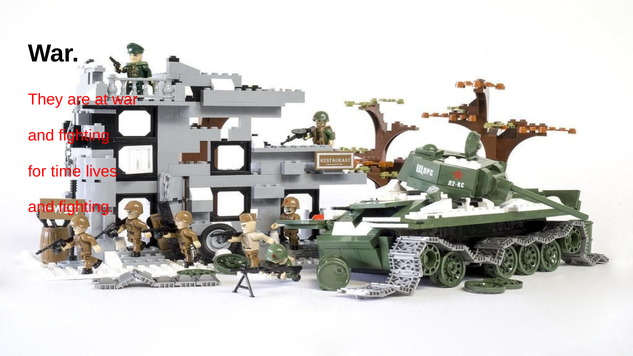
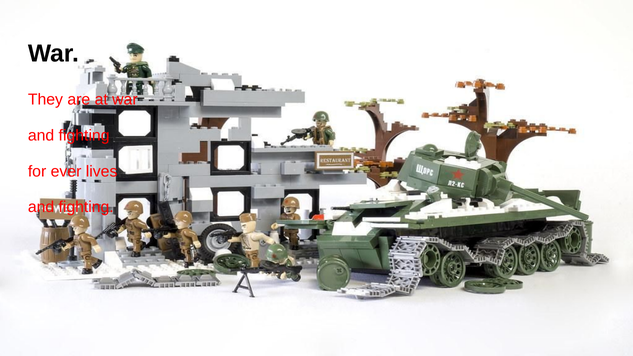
time: time -> ever (66, 171)
